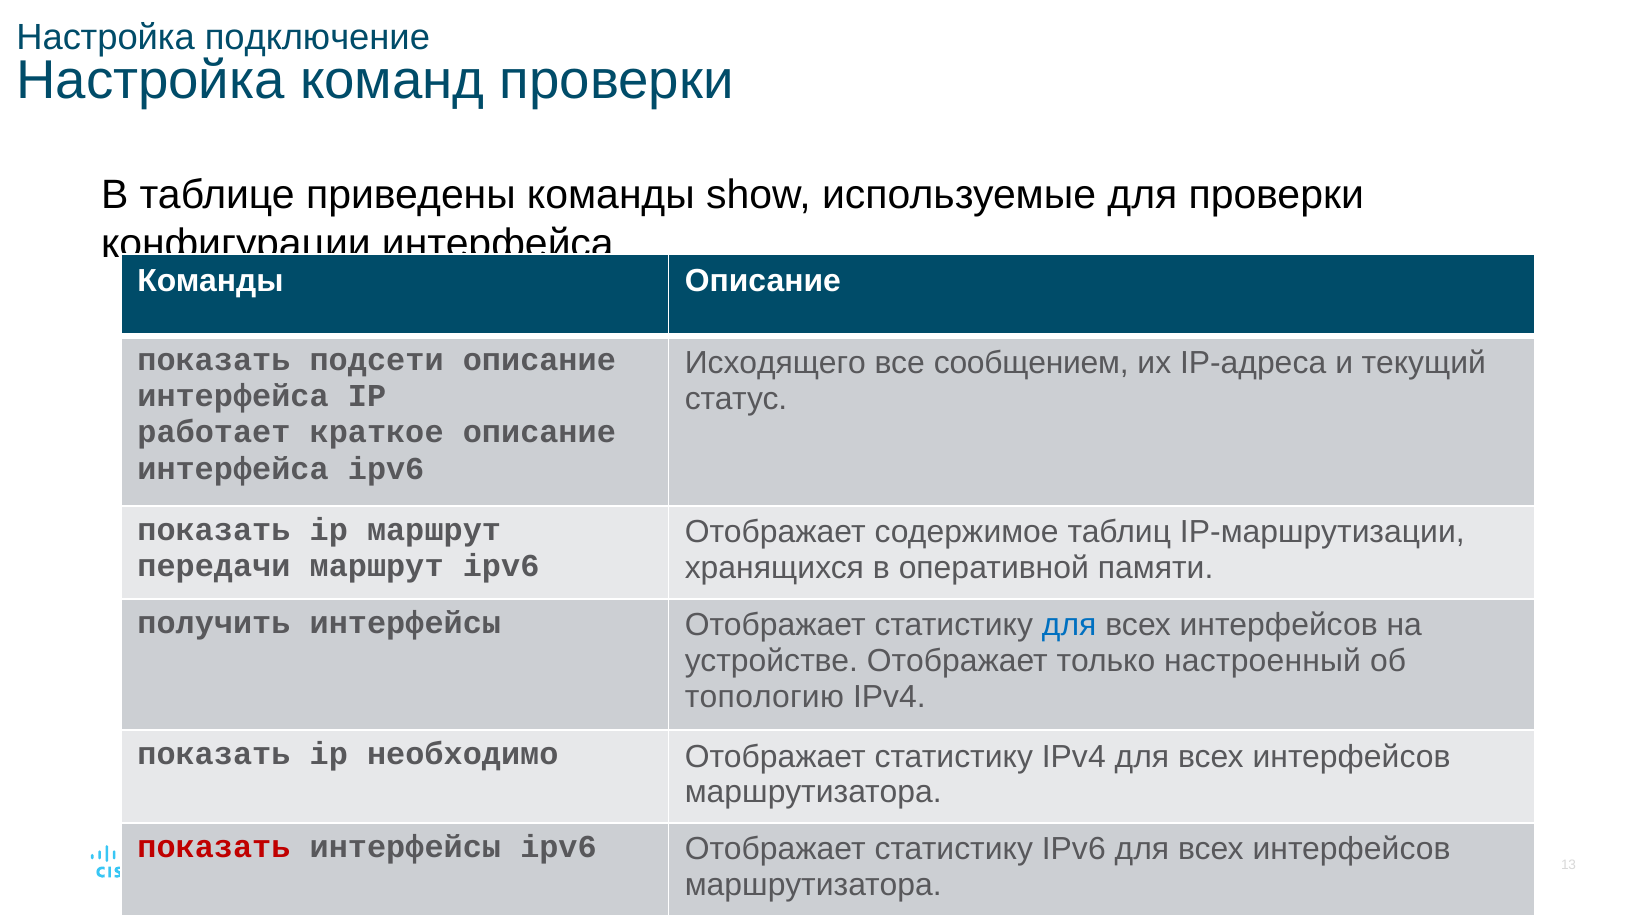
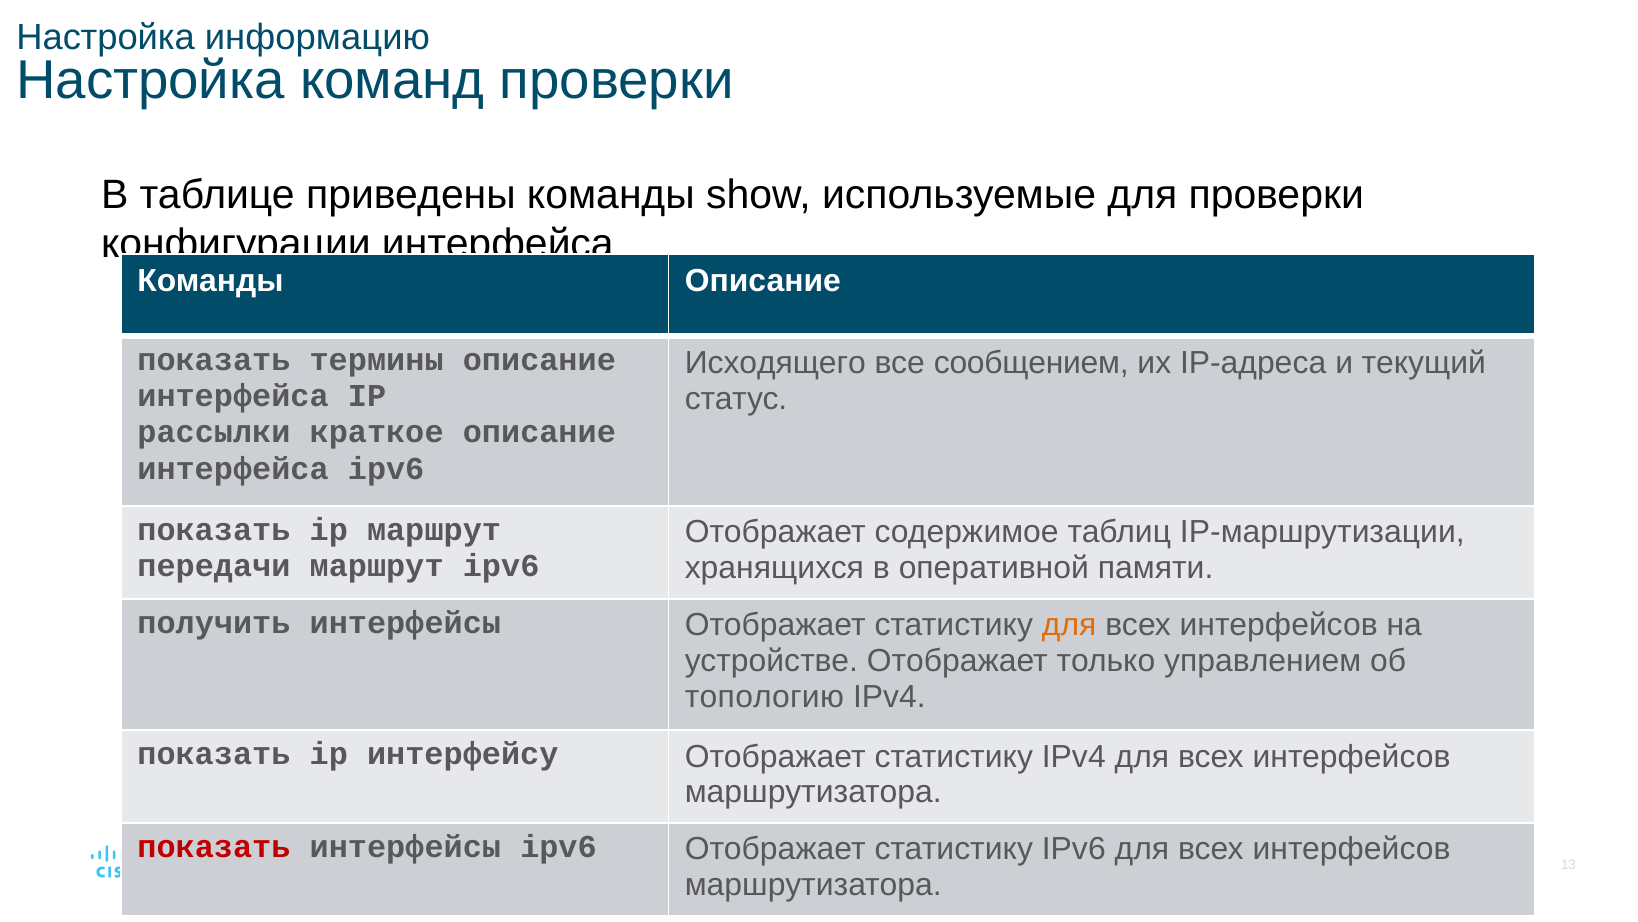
подключение: подключение -> информацию (317, 38)
подсети: подсети -> термины (377, 360)
работает: работает -> рассылки (214, 432)
для colour: blue -> orange (1069, 625)
настроенный: настроенный -> управлением (1263, 661)
необходимо: необходимо -> интерфейсу (463, 754)
